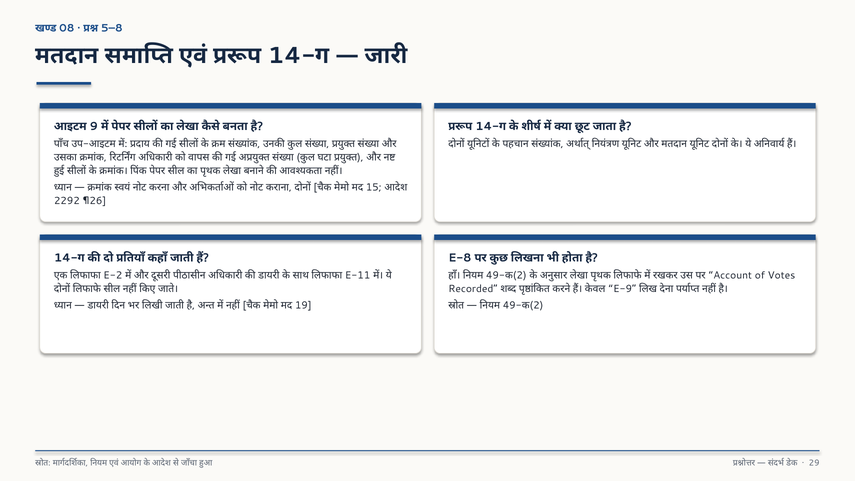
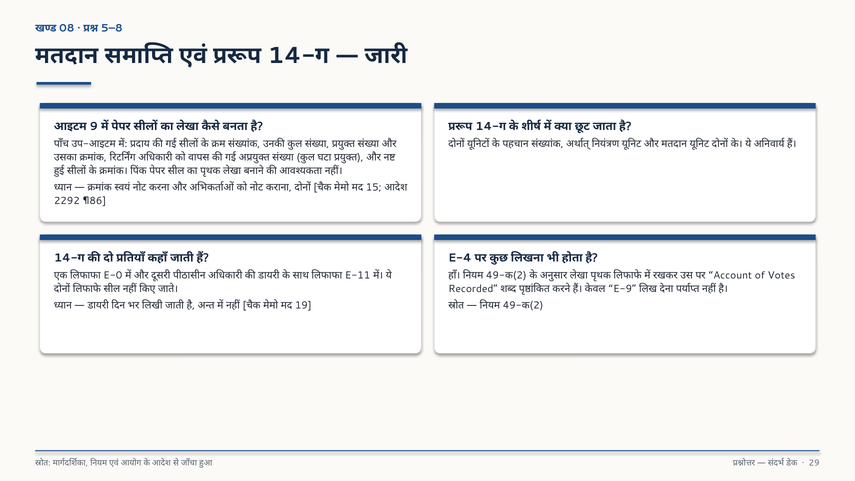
¶26: ¶26 -> ¶86 (94, 201)
E-8: E-8 -> E-4 (460, 258)
E-2: E-2 -> E-0 (113, 275)
